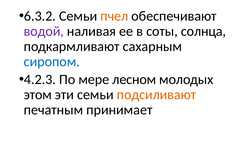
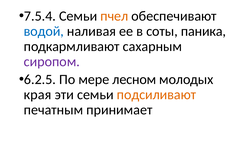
6.3.2: 6.3.2 -> 7.5.4 (40, 16)
водой colour: purple -> blue (44, 31)
солнца: солнца -> паника (203, 31)
сиропом colour: blue -> purple (52, 61)
4.2.3: 4.2.3 -> 6.2.5 (40, 79)
этом: этом -> края (38, 94)
